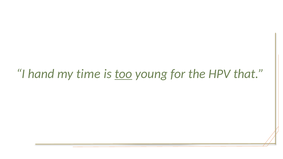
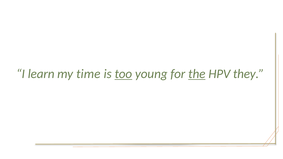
hand: hand -> learn (41, 74)
the underline: none -> present (197, 74)
that: that -> they (249, 74)
